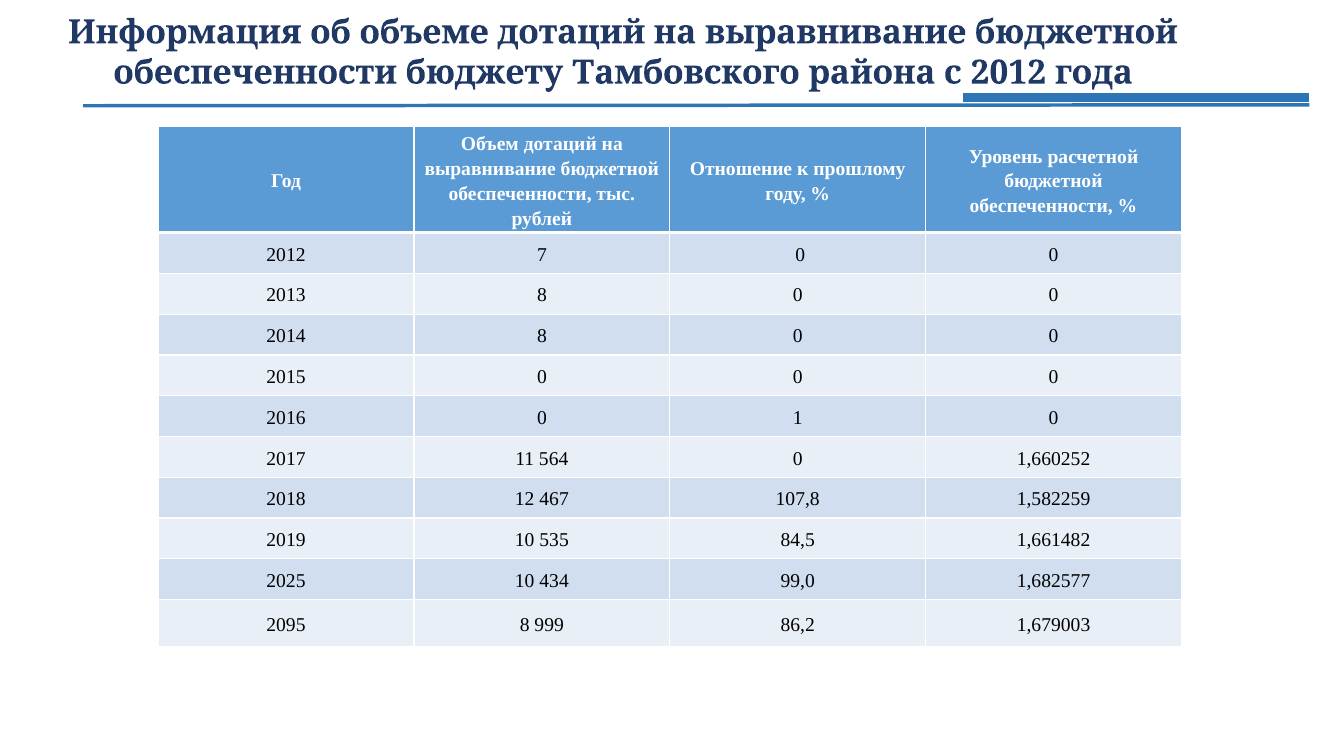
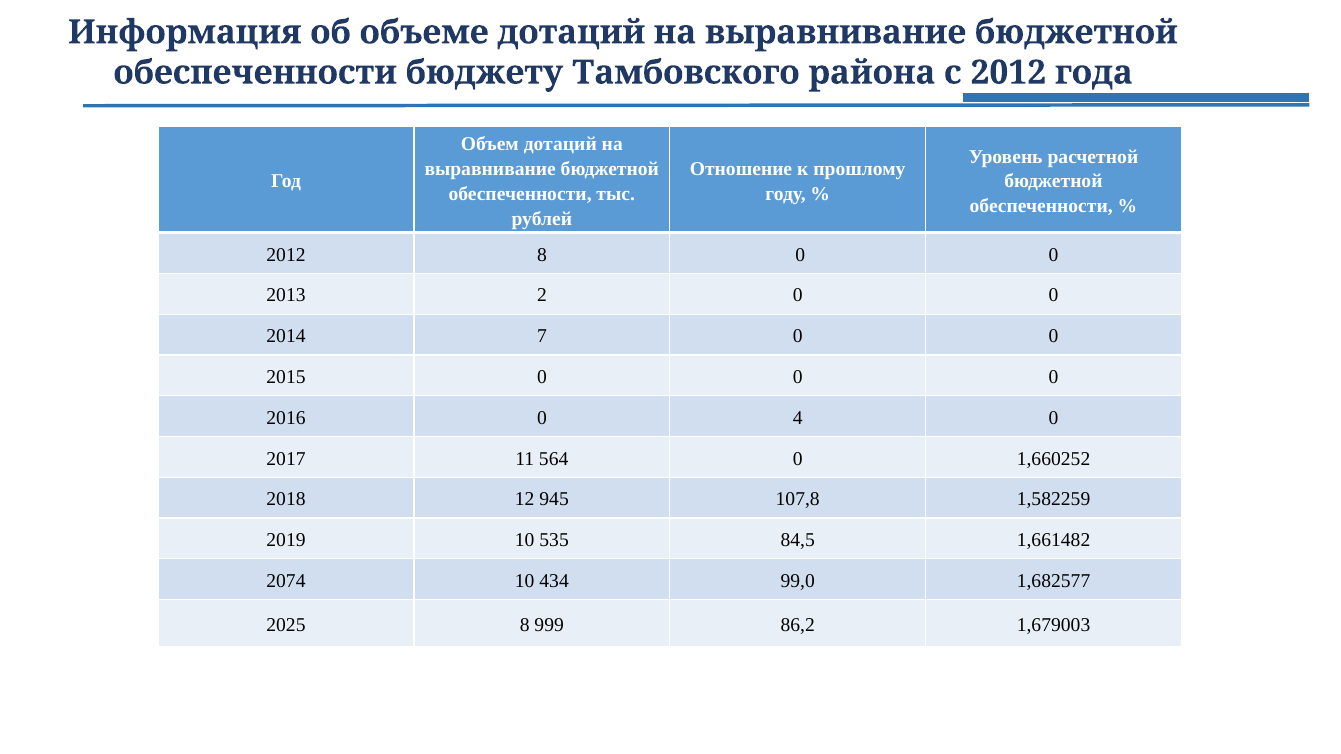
2012 7: 7 -> 8 (542, 255)
2013 8: 8 -> 2 (542, 296)
2014 8: 8 -> 7 (542, 336)
1: 1 -> 4 (798, 418)
467: 467 -> 945 (554, 500)
2025: 2025 -> 2074 (286, 581)
2095: 2095 -> 2025 (286, 625)
